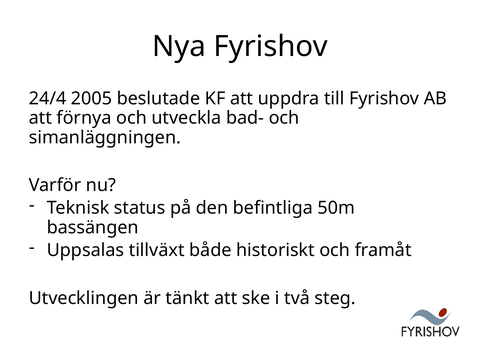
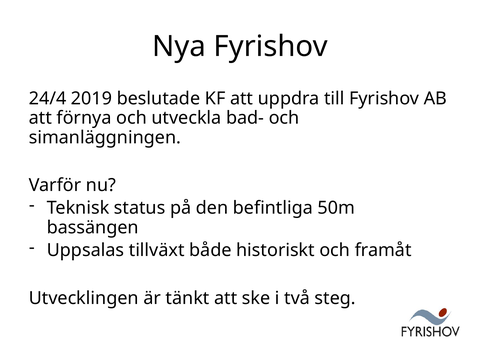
2005: 2005 -> 2019 (92, 98)
